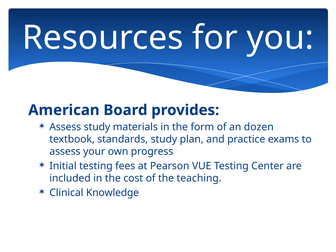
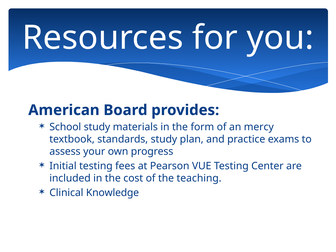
Assess: Assess -> School (65, 127)
dozen: dozen -> mercy (259, 127)
